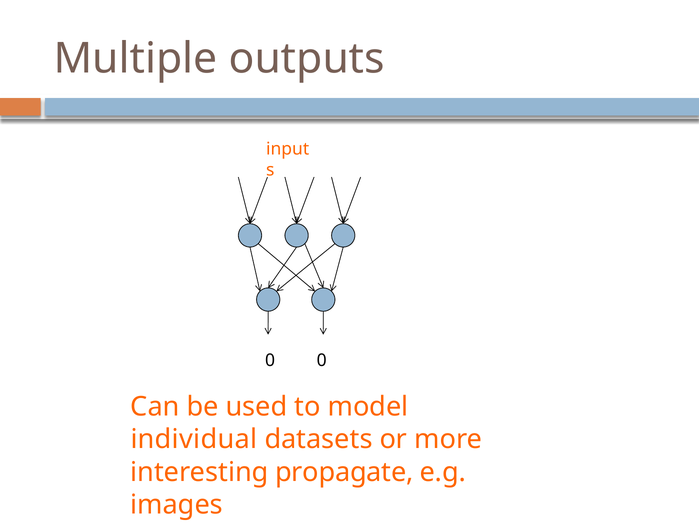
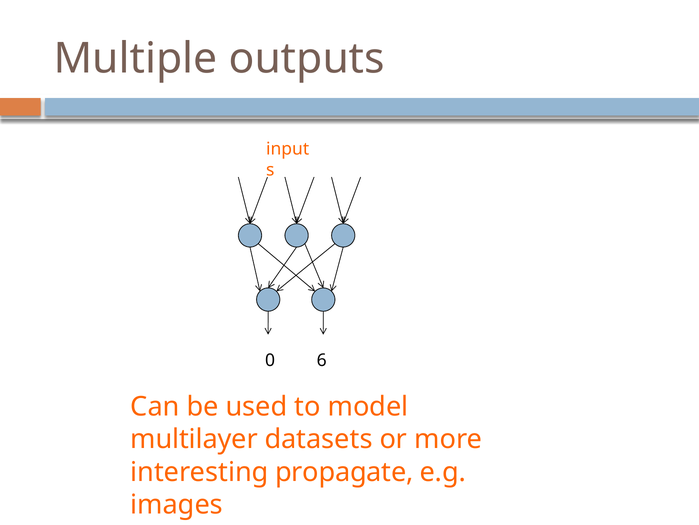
0 0: 0 -> 6 (322, 360)
individual: individual -> multilayer (194, 439)
